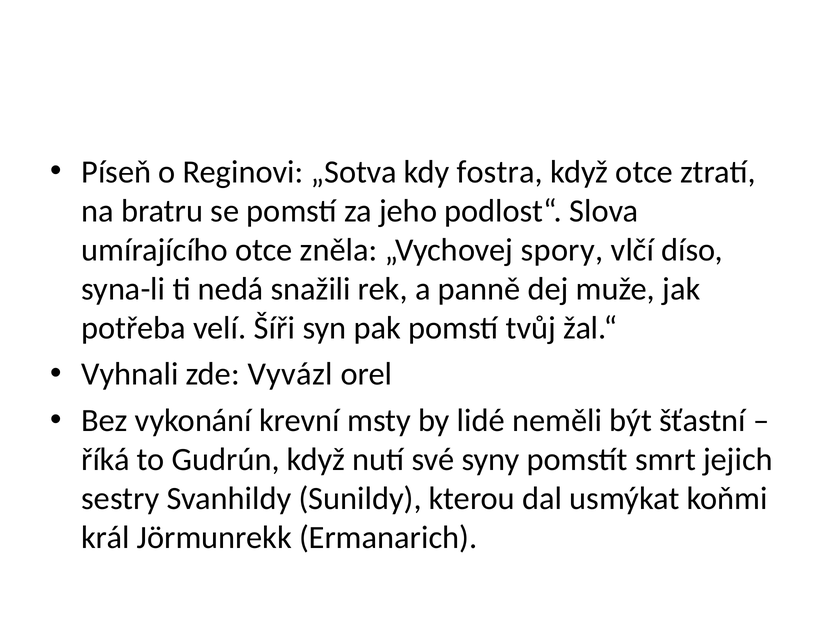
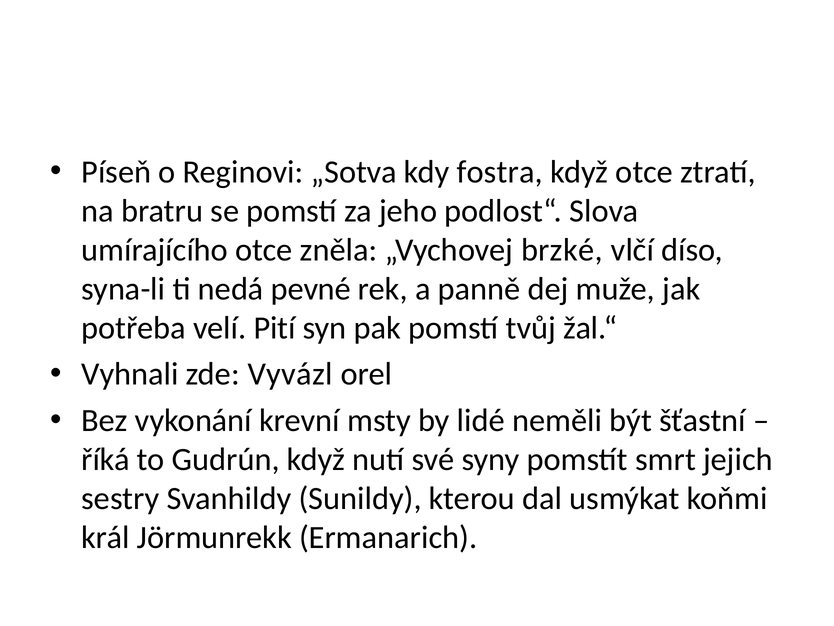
spory: spory -> brzké (562, 250)
snažili: snažili -> pevné (311, 289)
Šíři: Šíři -> Pití (275, 328)
